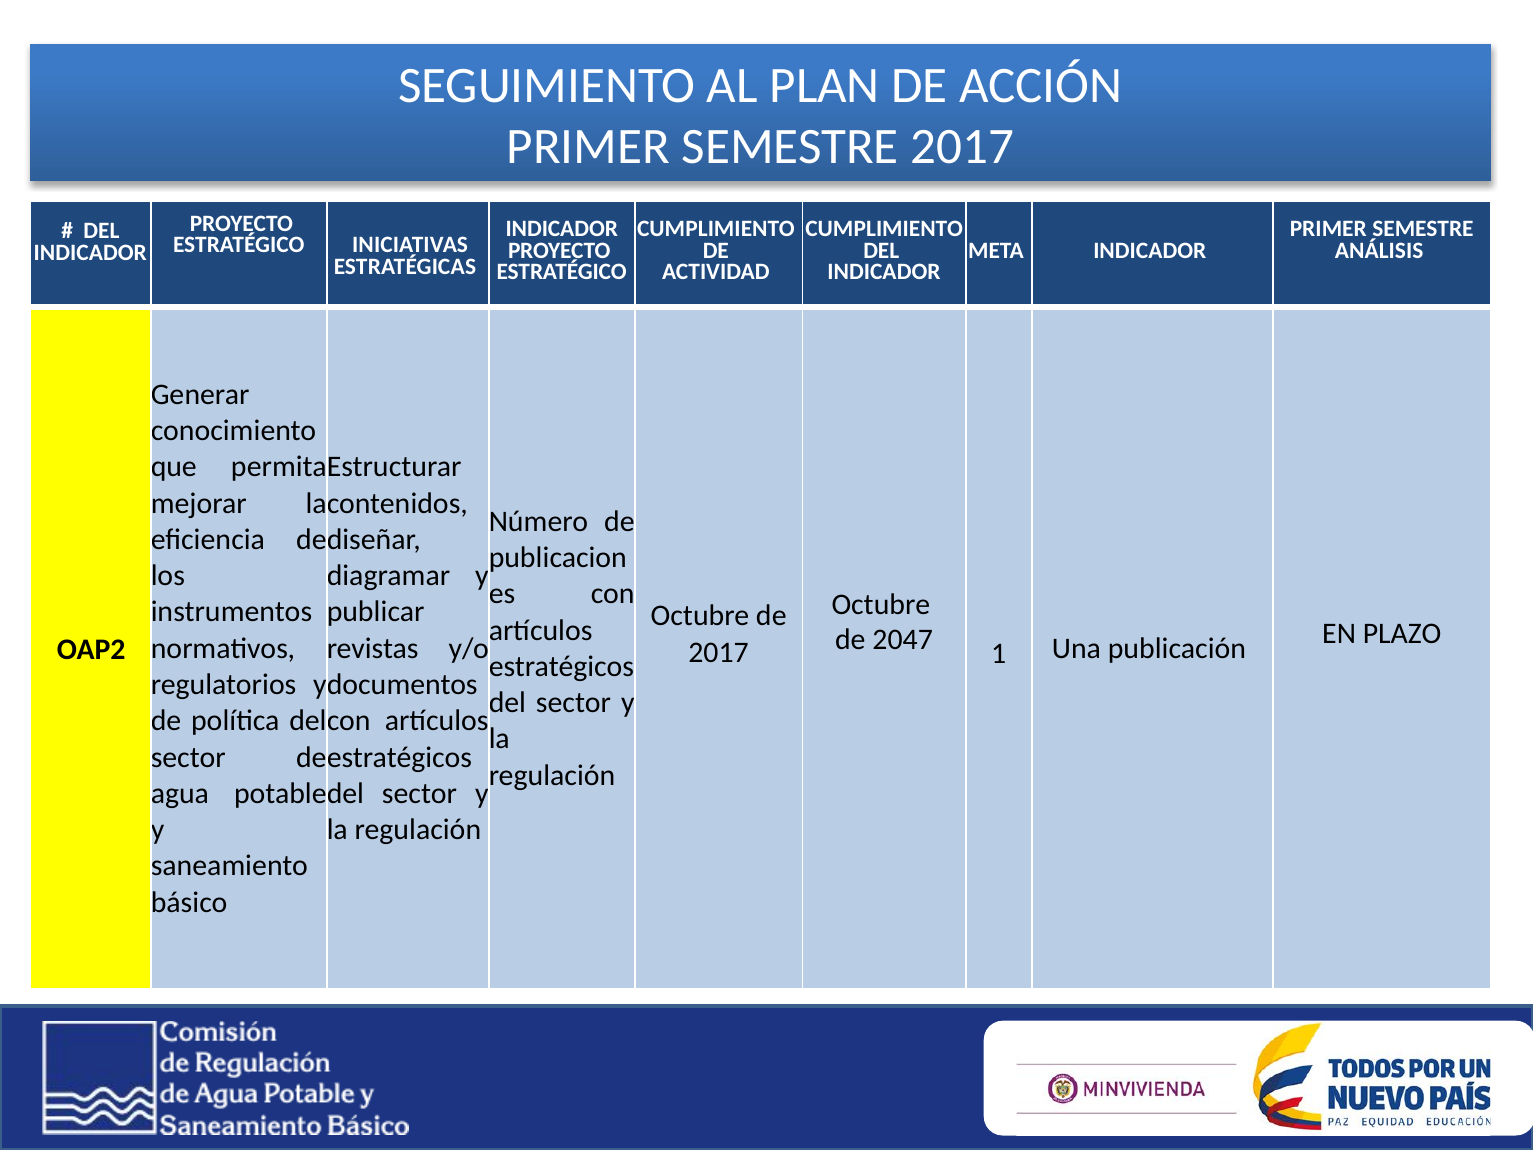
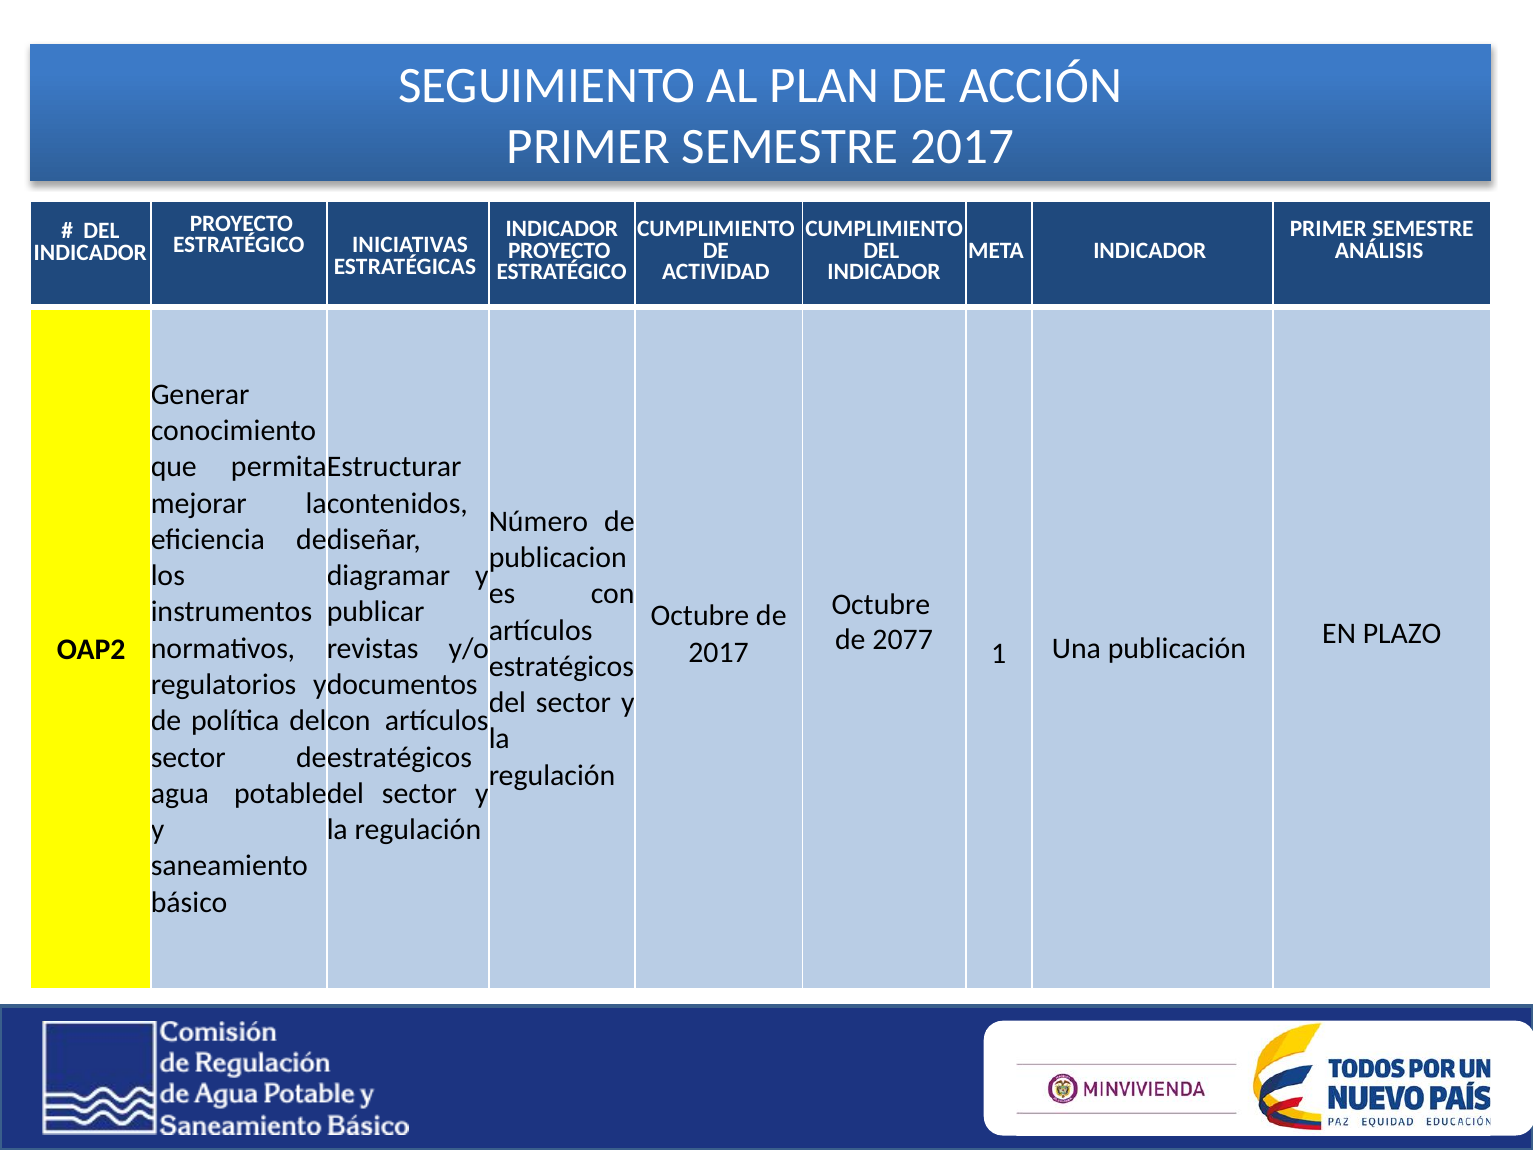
2047: 2047 -> 2077 (903, 639)
